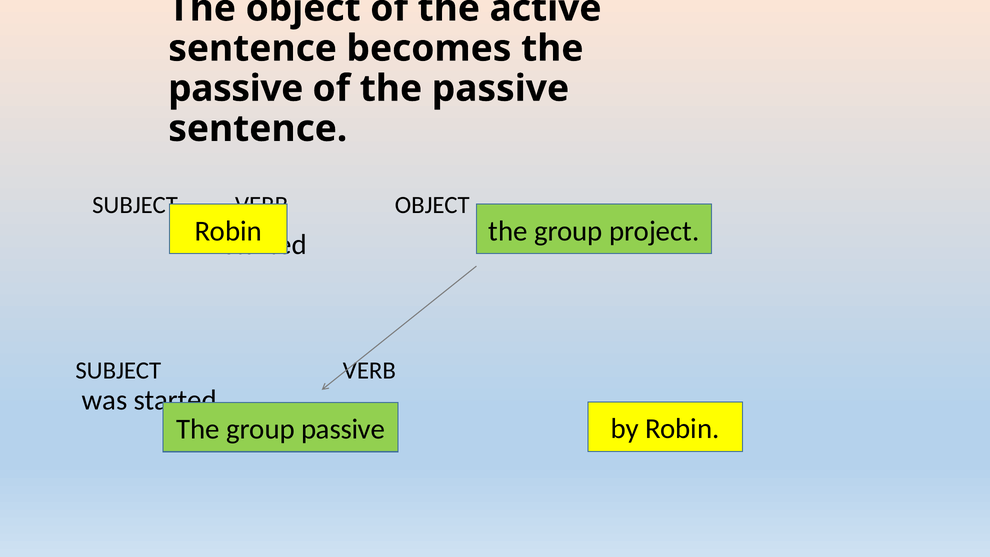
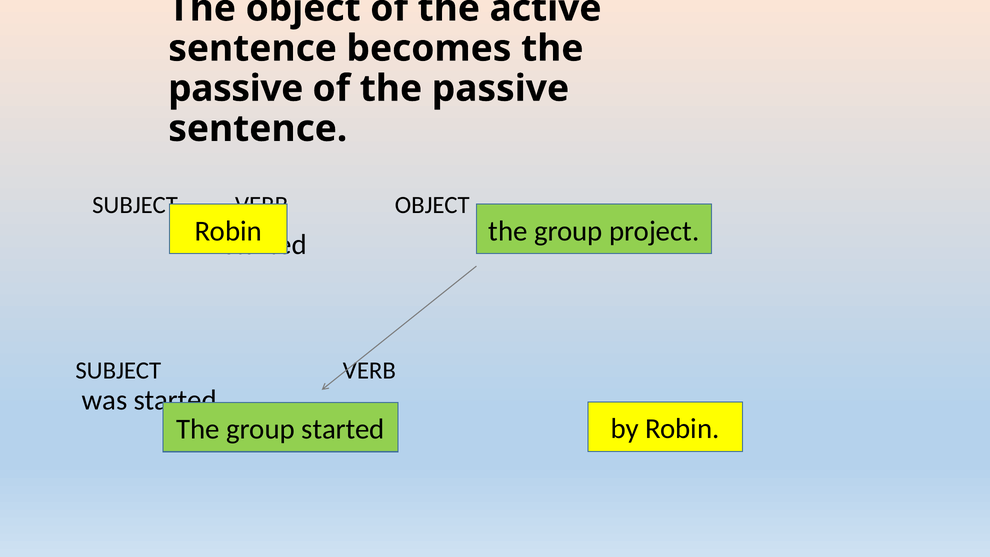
group passive: passive -> started (343, 429)
